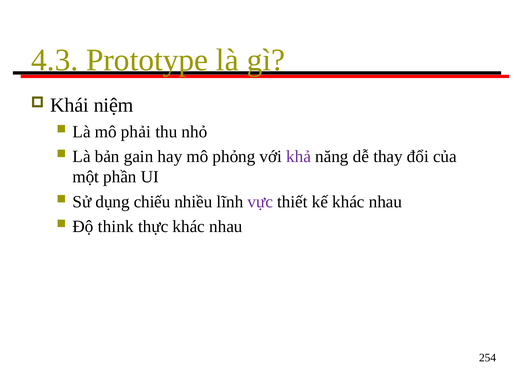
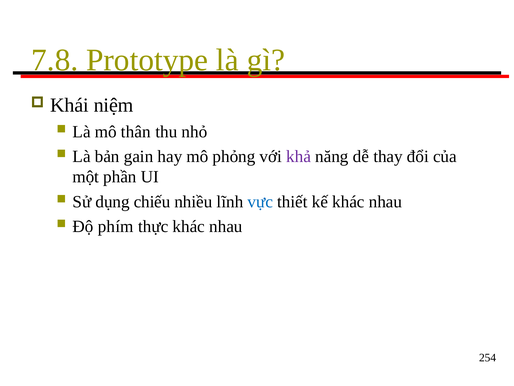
4.3: 4.3 -> 7.8 (55, 60)
phải: phải -> thân (136, 132)
vực colour: purple -> blue (260, 201)
think: think -> phím (116, 226)
